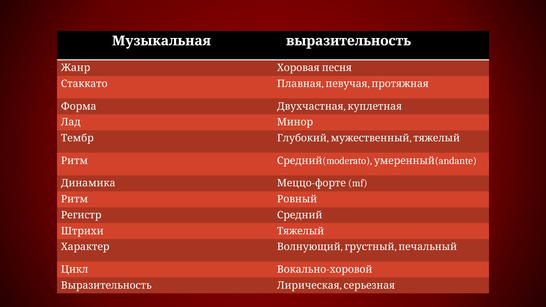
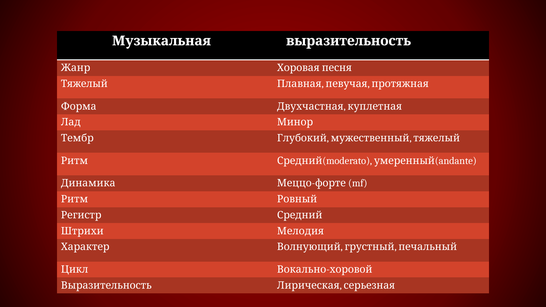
Стаккато: Стаккато -> Тяжелый (84, 84)
Штрихи Тяжелый: Тяжелый -> Мелодия (301, 231)
